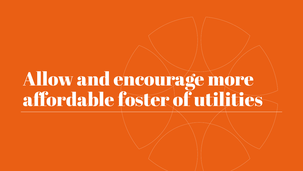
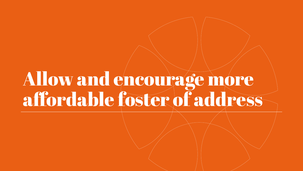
utilities: utilities -> address (228, 100)
